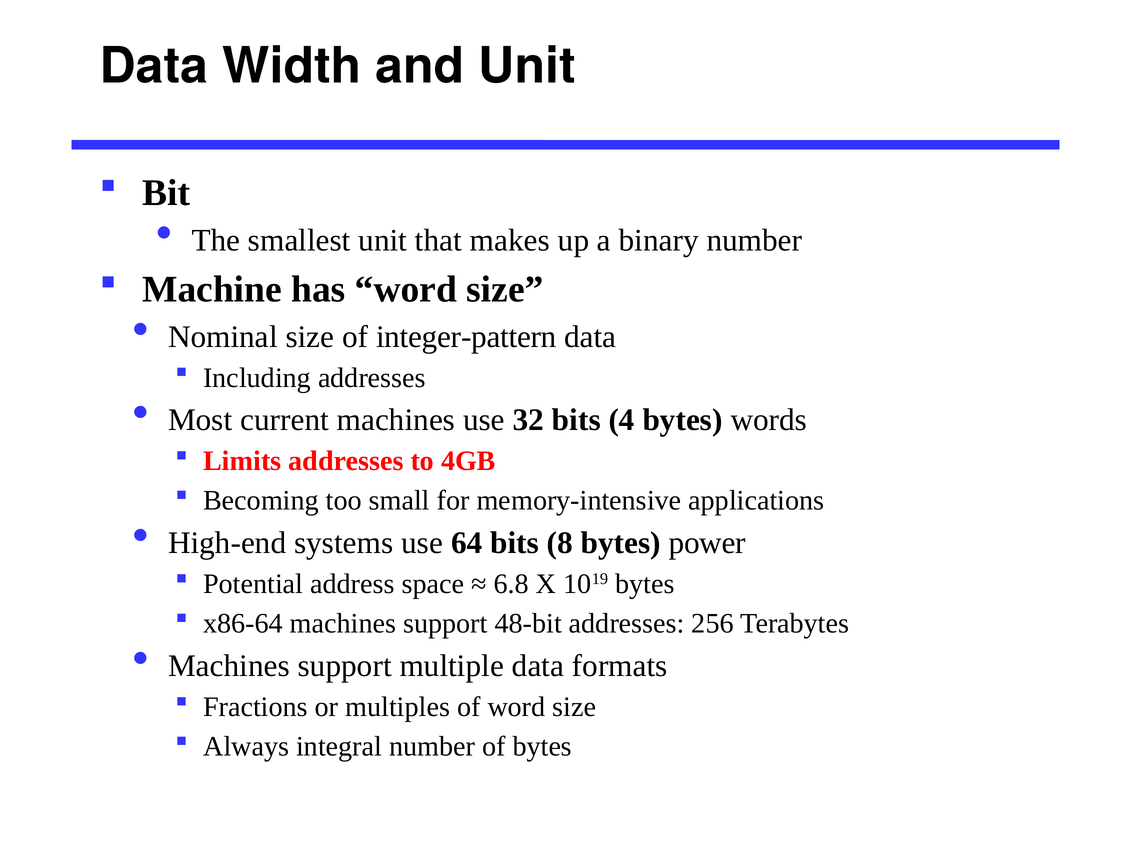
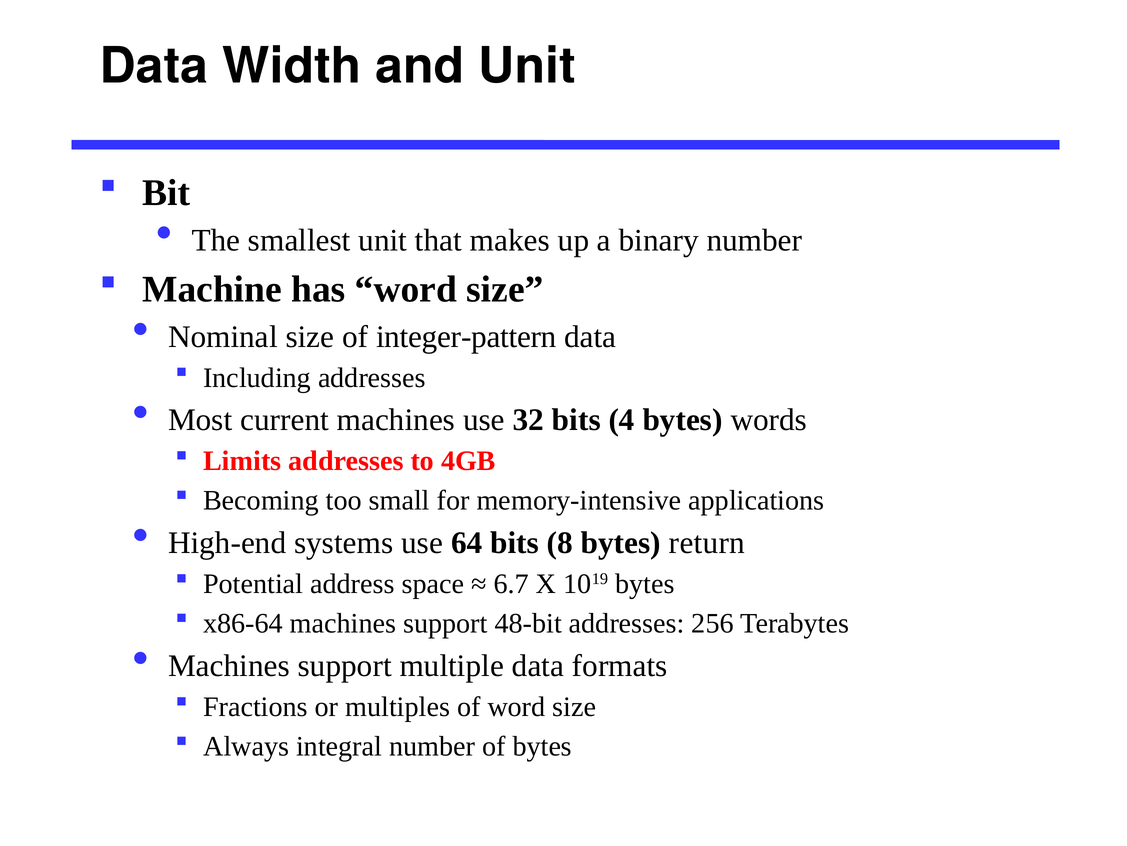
power: power -> return (707, 542)
6.8: 6.8 -> 6.7 (511, 583)
